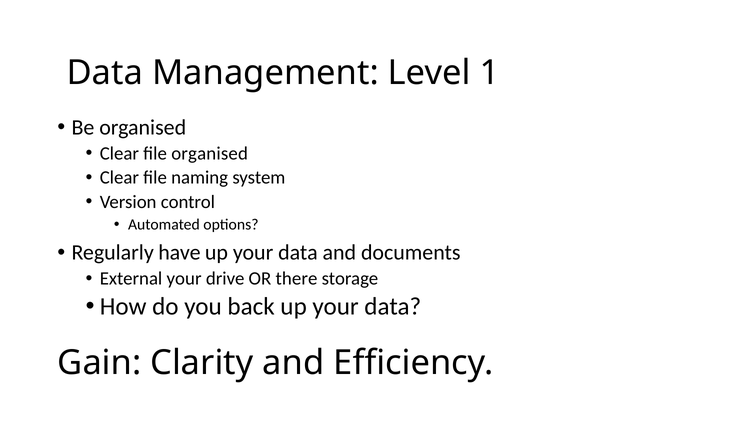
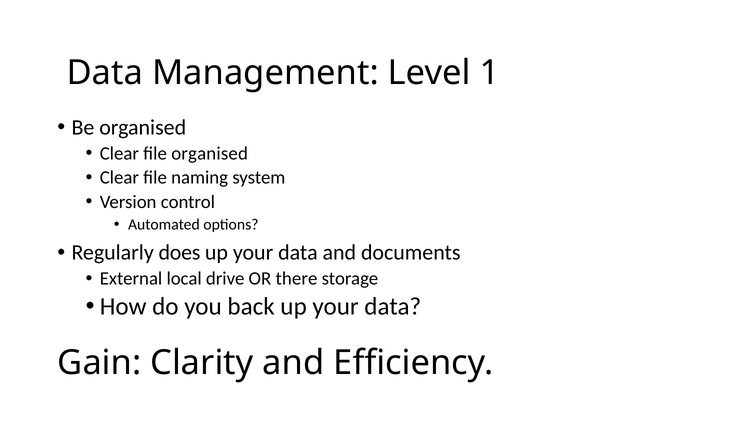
have: have -> does (179, 252)
External your: your -> local (184, 278)
